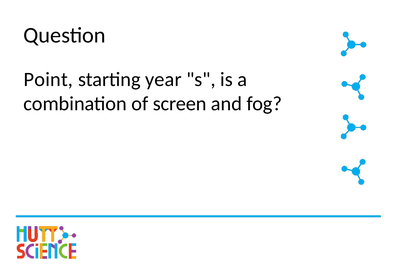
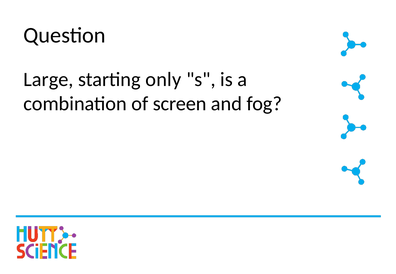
Point: Point -> Large (48, 79)
year: year -> only (163, 79)
